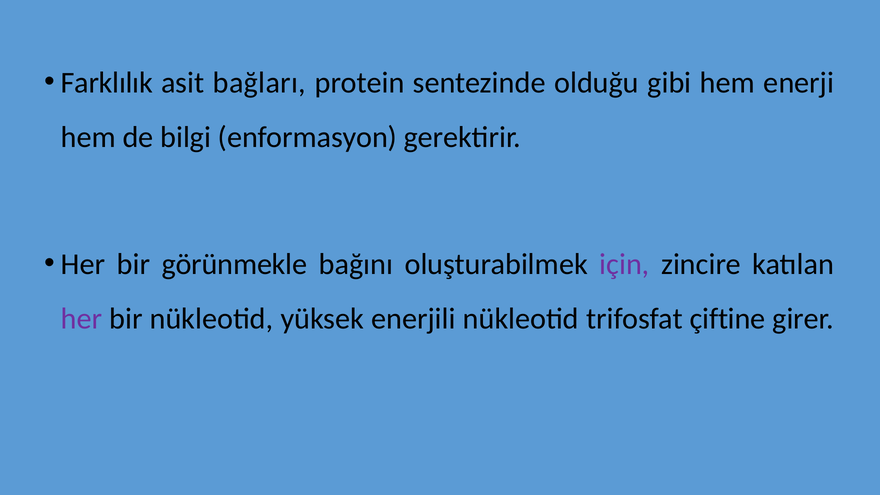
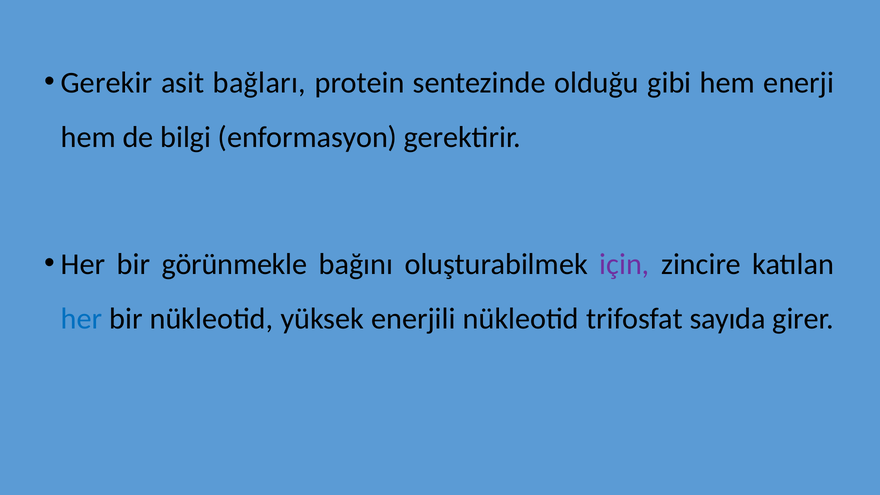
Farklılık: Farklılık -> Gerekir (107, 83)
her colour: purple -> blue (81, 319)
çiftine: çiftine -> sayıda (728, 319)
